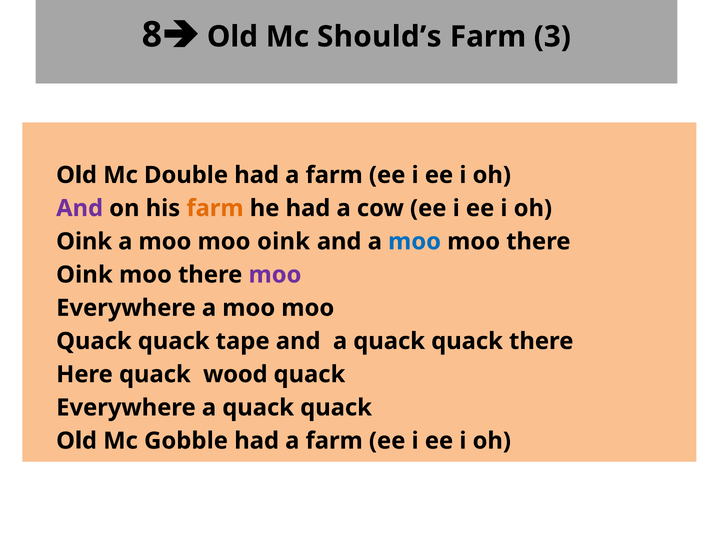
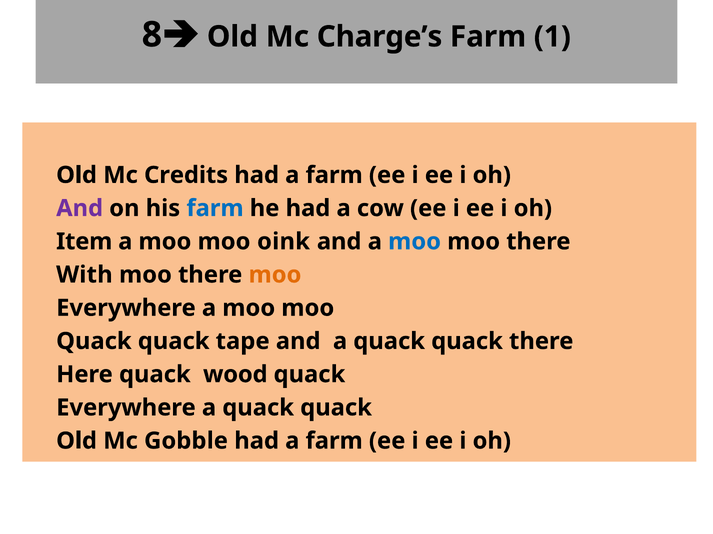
Should’s: Should’s -> Charge’s (380, 37)
3: 3 -> 1 (552, 37)
Double: Double -> Credits (186, 175)
farm colour: orange -> blue (215, 209)
Oink: Oink -> Item (84, 242)
Oink: Oink -> With (84, 275)
moo colour: purple -> orange (275, 275)
